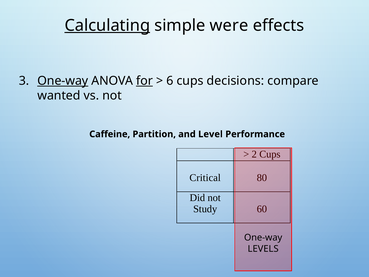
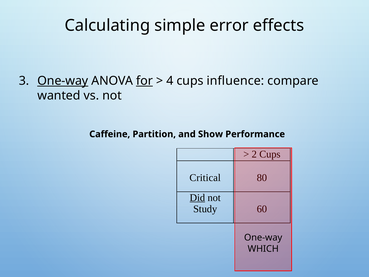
Calculating underline: present -> none (107, 25)
were: were -> error (229, 25)
6: 6 -> 4 (170, 81)
decisions: decisions -> influence (235, 81)
Level: Level -> Show (210, 134)
Did underline: none -> present (197, 197)
LEVELS: LEVELS -> WHICH (263, 248)
